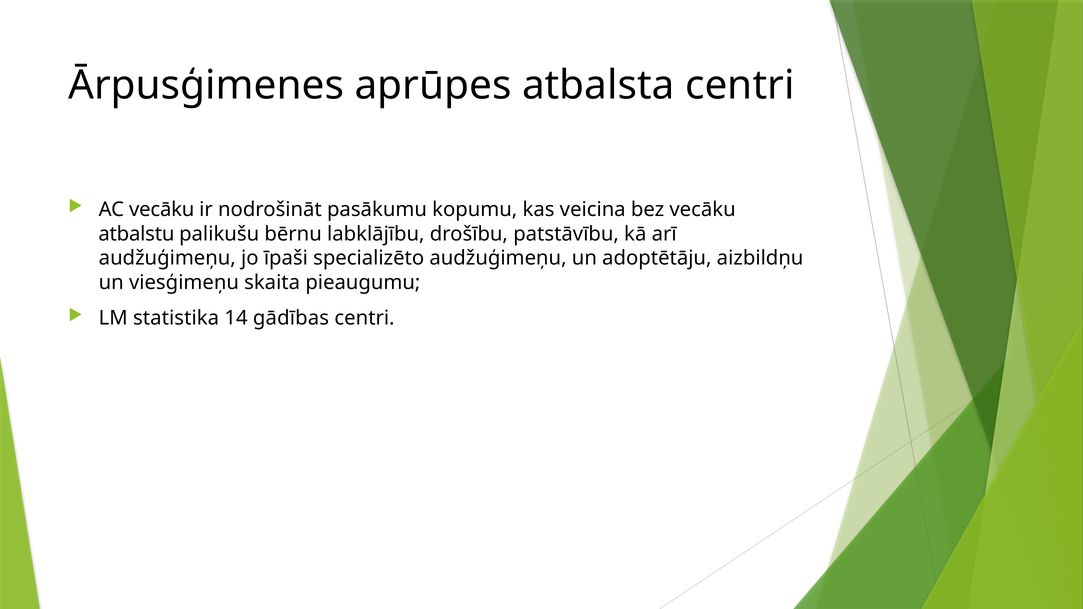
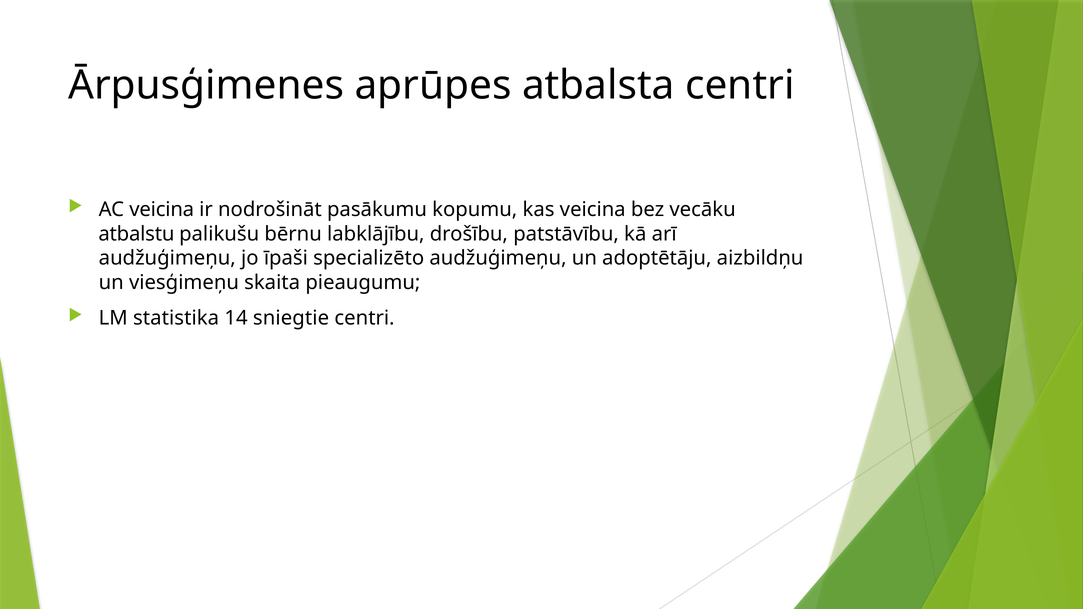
AC vecāku: vecāku -> veicina (162, 210)
gādības: gādības -> sniegtie (291, 318)
